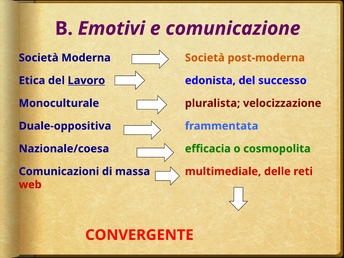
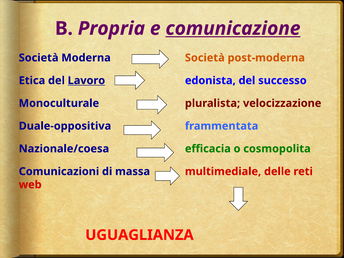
Emotivi: Emotivi -> Propria (111, 28)
comunicazione underline: none -> present (233, 28)
CONVERGENTE: CONVERGENTE -> UGUAGLIANZA (139, 235)
